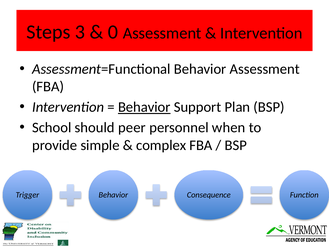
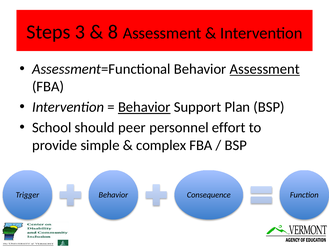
0: 0 -> 8 (113, 32)
Assessment underline: none -> present (265, 69)
when: when -> effort (229, 128)
